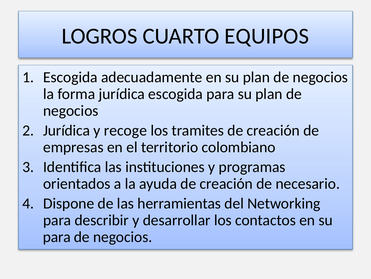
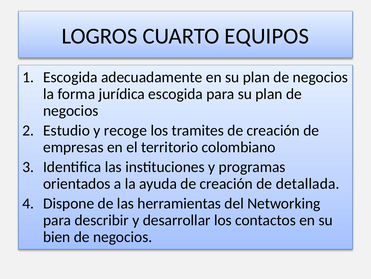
Jurídica: Jurídica -> Estudio (67, 130)
necesario: necesario -> detallada (308, 183)
para: para -> bien (57, 236)
